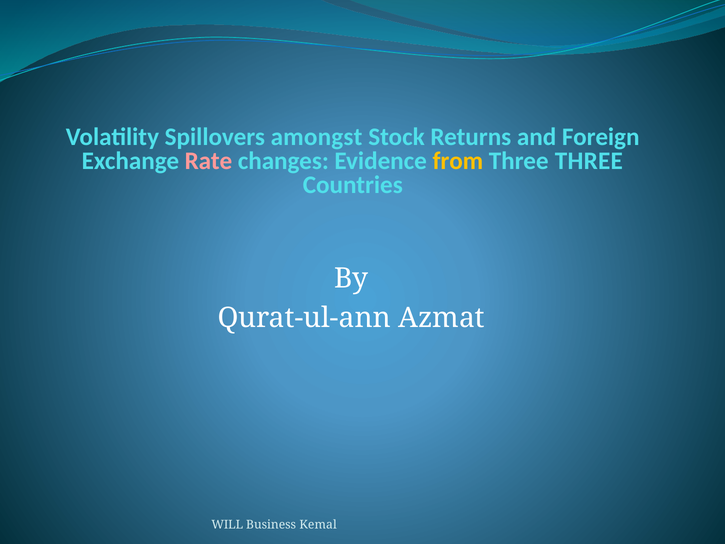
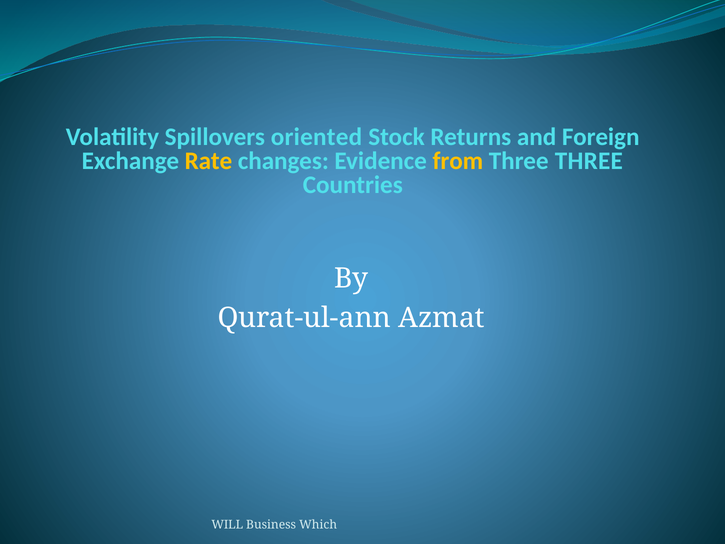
amongst: amongst -> oriented (316, 137)
Rate colour: pink -> yellow (208, 161)
Kemal: Kemal -> Which (318, 525)
